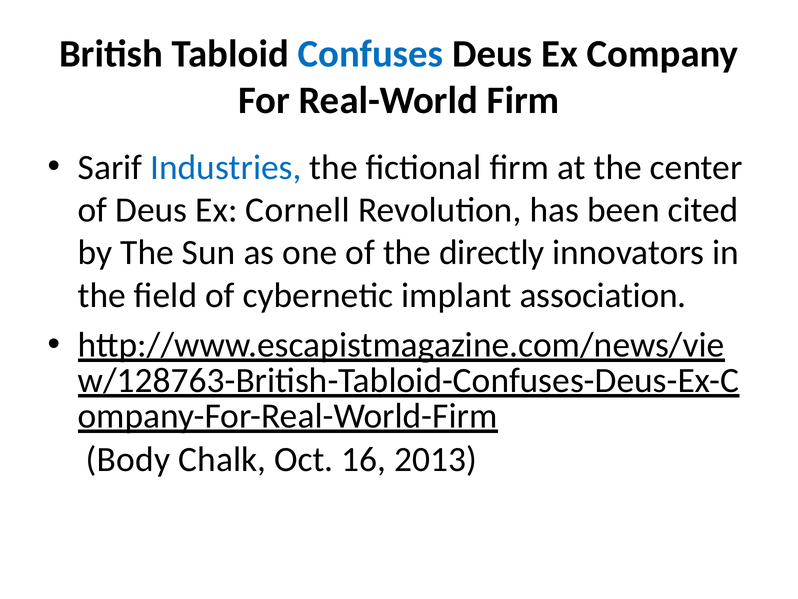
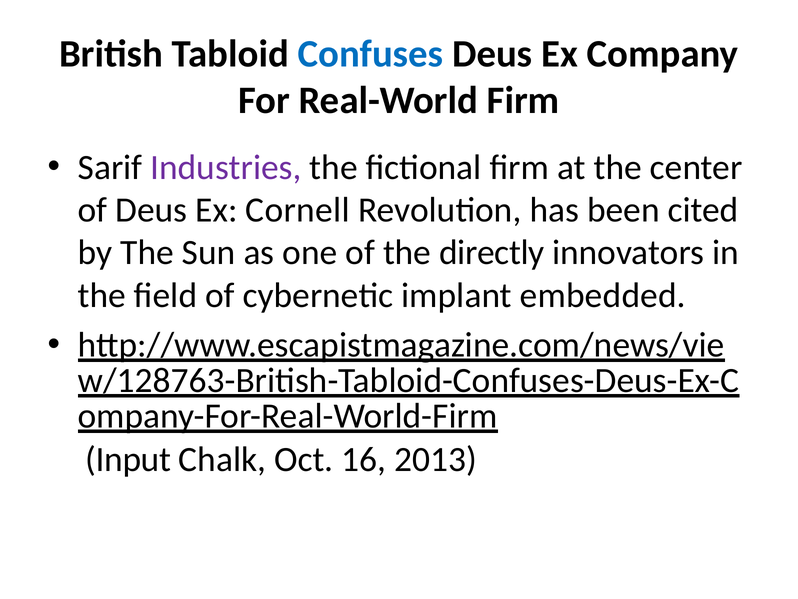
Industries colour: blue -> purple (226, 167)
association: association -> embedded (603, 295)
Body: Body -> Input (128, 459)
